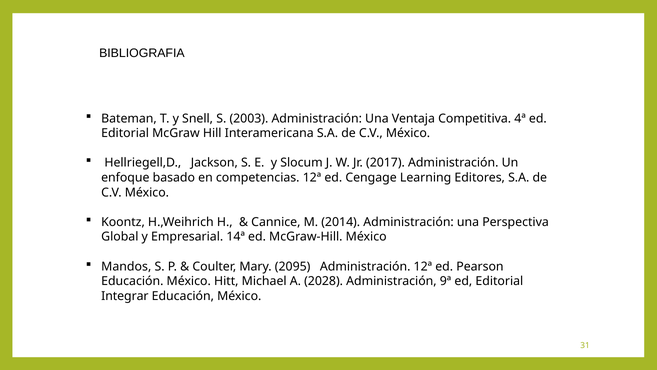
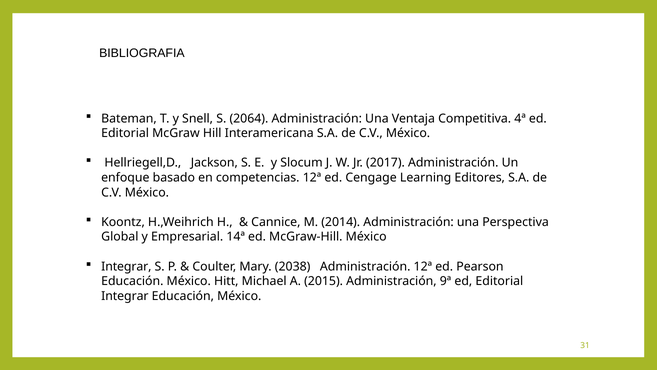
2003: 2003 -> 2064 (249, 118)
Mandos: Mandos -> Integrar (126, 266)
2095: 2095 -> 2038 (293, 266)
2028: 2028 -> 2015 (324, 281)
